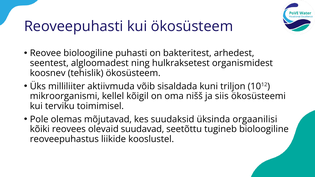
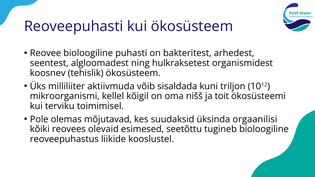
siis: siis -> toit (222, 96)
suudavad: suudavad -> esimesed (142, 129)
